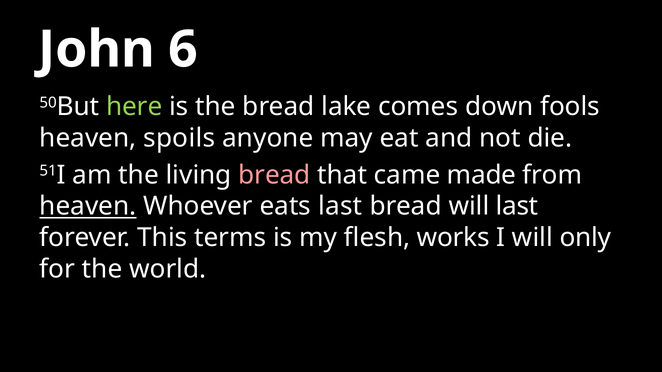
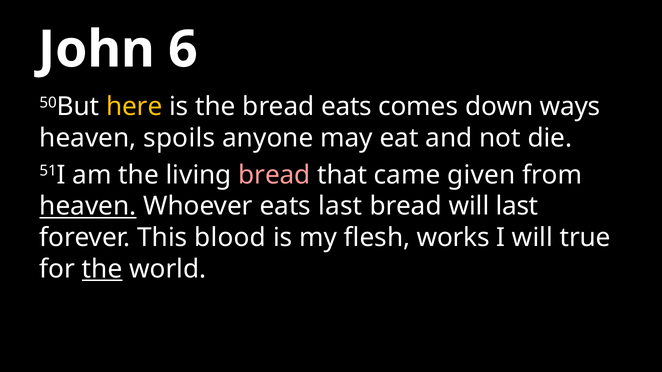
here colour: light green -> yellow (134, 107)
bread lake: lake -> eats (346, 107)
fools: fools -> ways (570, 107)
made: made -> given (481, 175)
terms: terms -> blood (230, 238)
only: only -> true (585, 238)
the underline: none -> present (102, 269)
